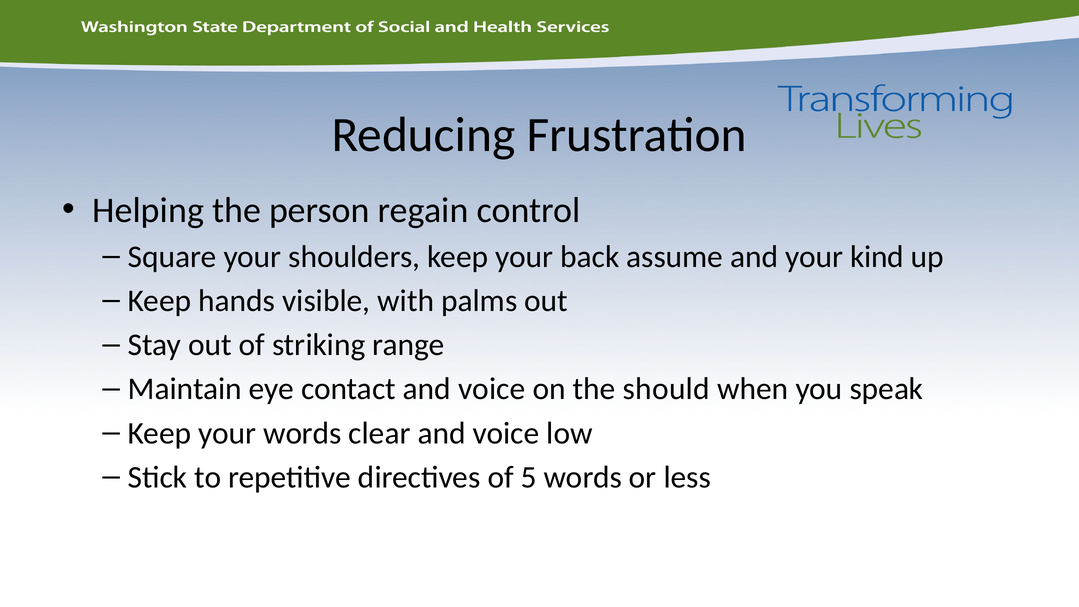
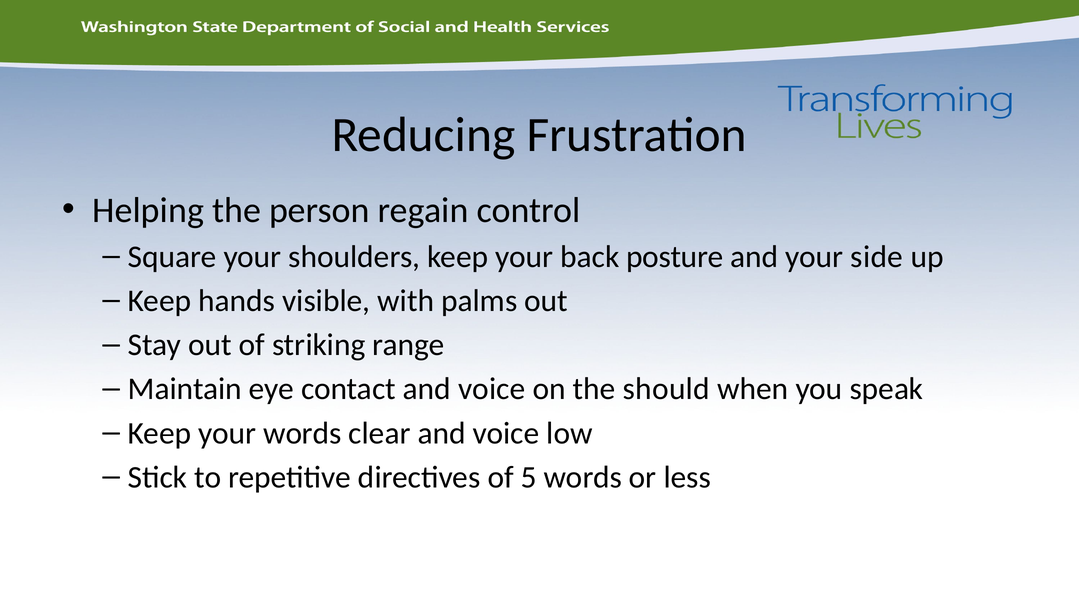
assume: assume -> posture (675, 257)
kind: kind -> side (877, 257)
